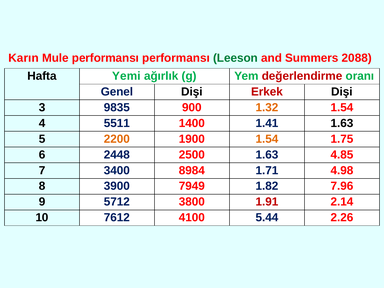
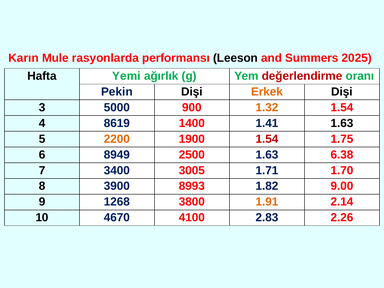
Mule performansı: performansı -> rasyonlarda (105, 58)
Leeson colour: green -> black (235, 58)
2088: 2088 -> 2025 (357, 58)
Genel: Genel -> Pekin (117, 92)
Erkek colour: red -> orange (267, 92)
9835: 9835 -> 5000 (117, 108)
5511: 5511 -> 8619 (117, 123)
1.54 colour: orange -> red (267, 139)
2448: 2448 -> 8949 (117, 155)
4.85: 4.85 -> 6.38 (342, 155)
8984: 8984 -> 3005 (192, 170)
4.98: 4.98 -> 1.70 (342, 170)
7949: 7949 -> 8993 (192, 186)
7.96: 7.96 -> 9.00 (342, 186)
5712: 5712 -> 1268 (117, 202)
1.91 colour: red -> orange (267, 202)
7612: 7612 -> 4670 (117, 218)
5.44: 5.44 -> 2.83 (267, 218)
